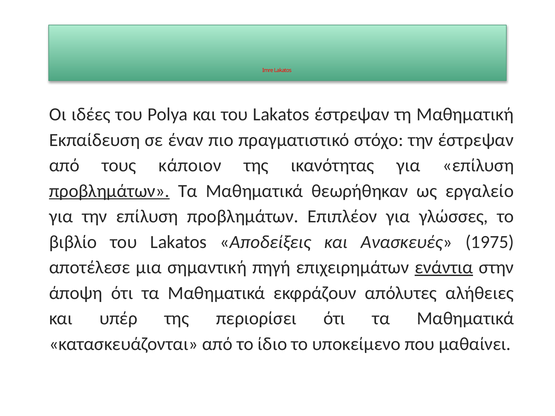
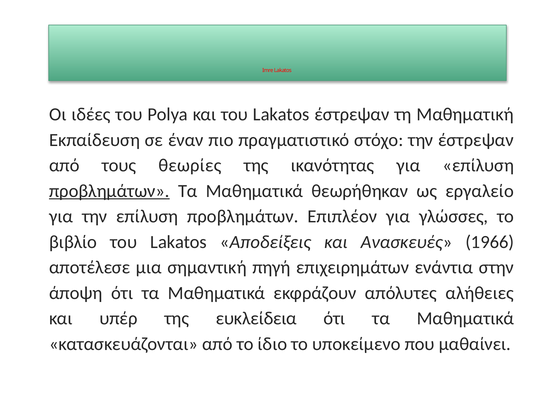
κάποιον: κάποιον -> θεωρίες (190, 166)
1975: 1975 -> 1966 (490, 242)
ενάντια underline: present -> none (444, 268)
περιορίσει: περιορίσει -> ευκλείδεια (256, 319)
